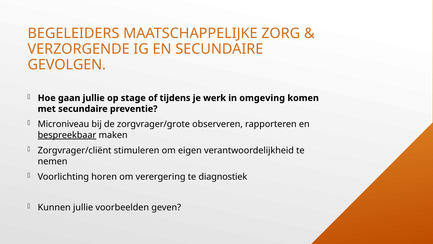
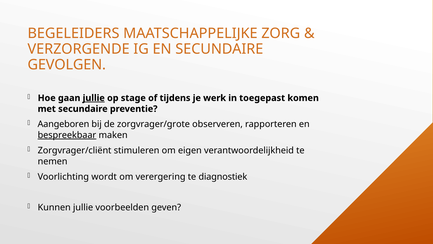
jullie underline: none -> present (94, 98)
omgeving: omgeving -> toegepast (262, 98)
Microniveau: Microniveau -> Aangeboren (63, 124)
horen: horen -> wordt (104, 176)
